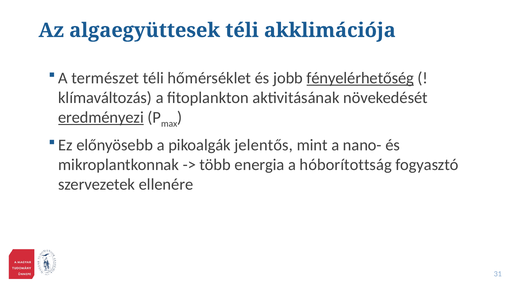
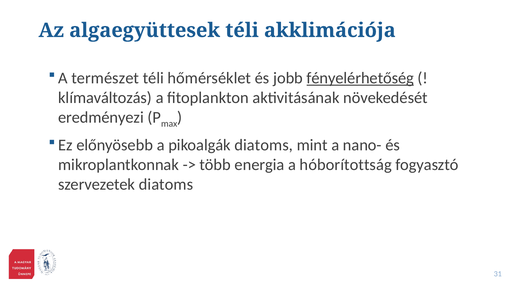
eredményezi underline: present -> none (101, 117)
pikoalgák jelentős: jelentős -> diatoms (264, 145)
szervezetek ellenére: ellenére -> diatoms (166, 185)
